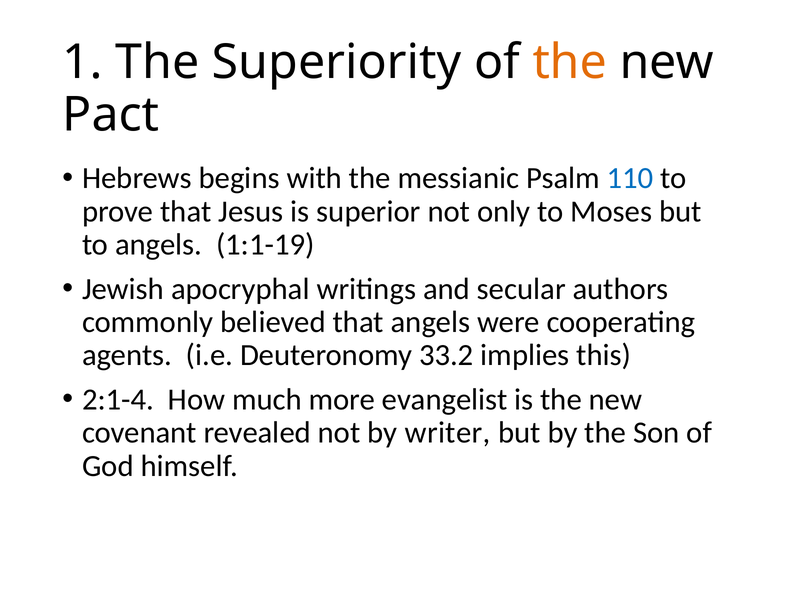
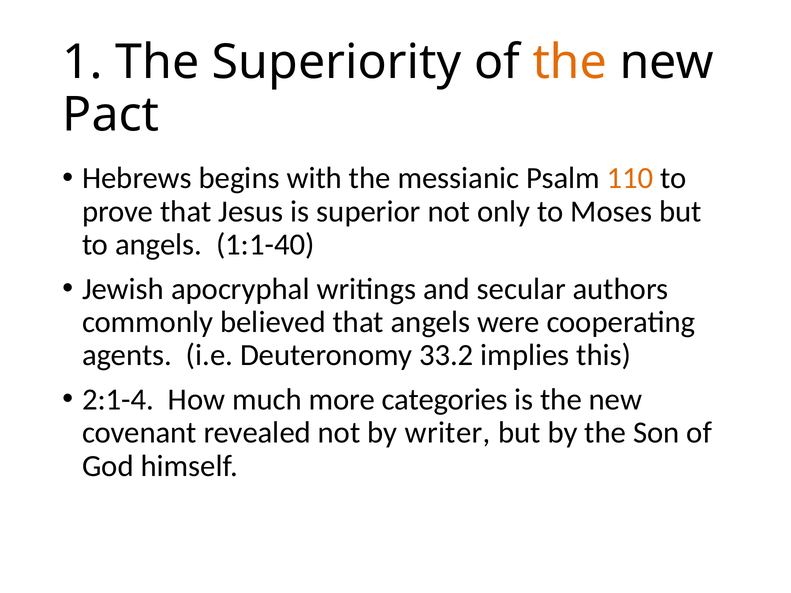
110 colour: blue -> orange (630, 178)
1:1-19: 1:1-19 -> 1:1-40 (265, 245)
evangelist: evangelist -> categories (445, 400)
